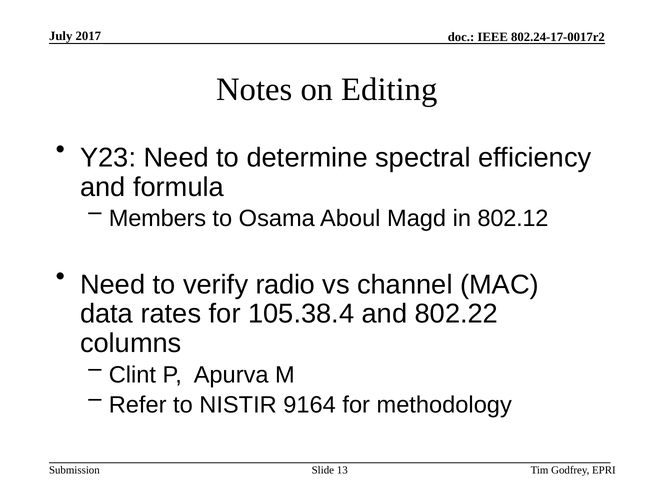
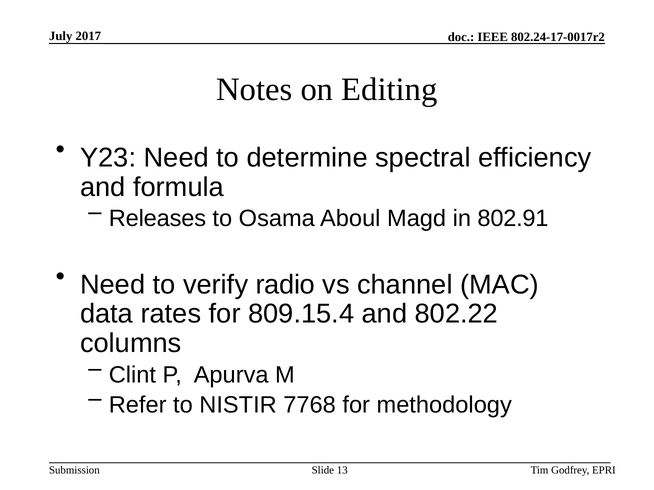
Members: Members -> Releases (157, 219)
802.12: 802.12 -> 802.91 (513, 219)
105.38.4: 105.38.4 -> 809.15.4 (301, 314)
9164: 9164 -> 7768 (310, 405)
